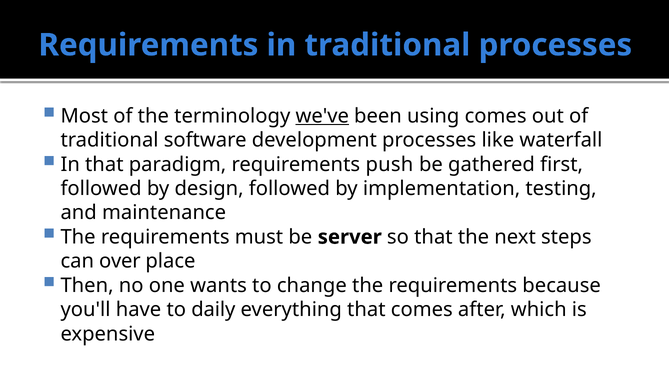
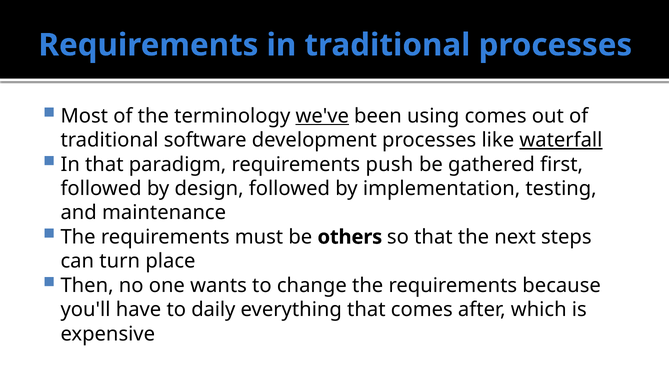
waterfall underline: none -> present (561, 140)
server: server -> others (350, 237)
over: over -> turn (120, 262)
